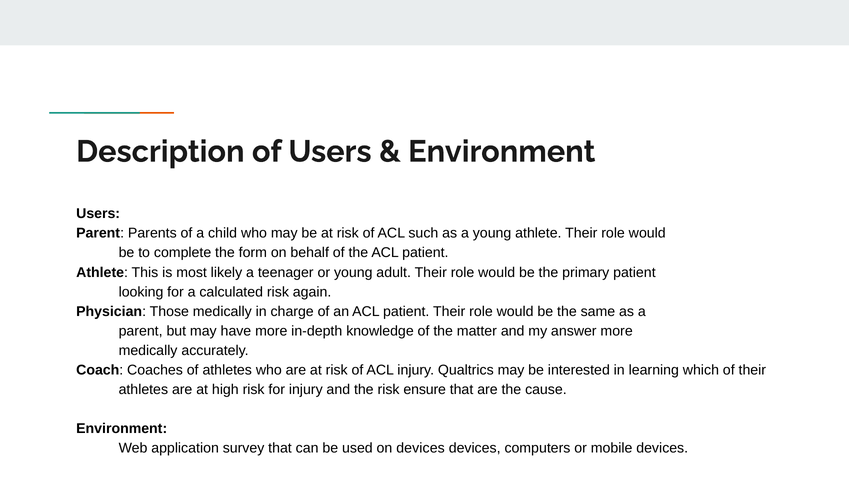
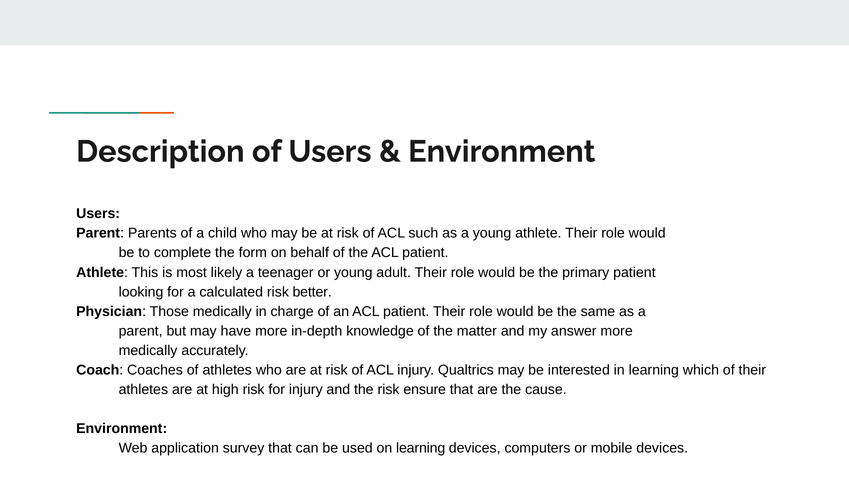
again: again -> better (312, 292)
on devices: devices -> learning (421, 448)
